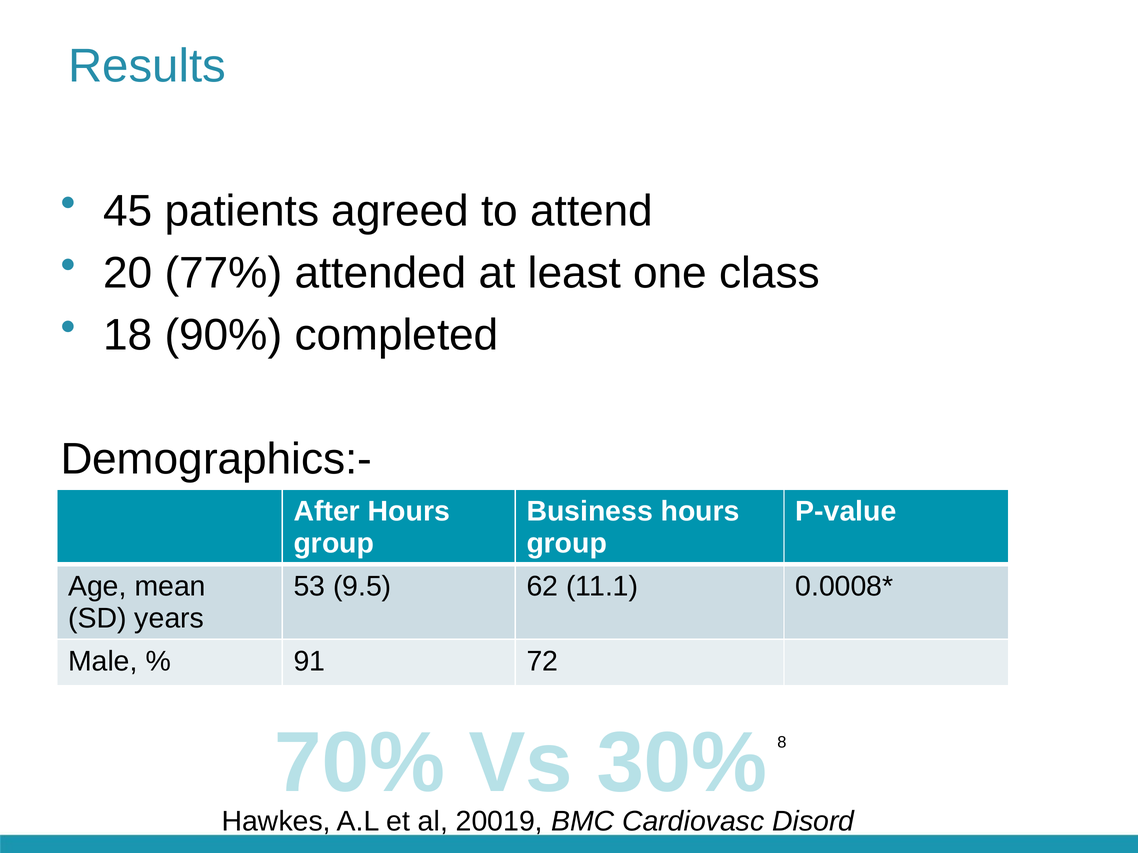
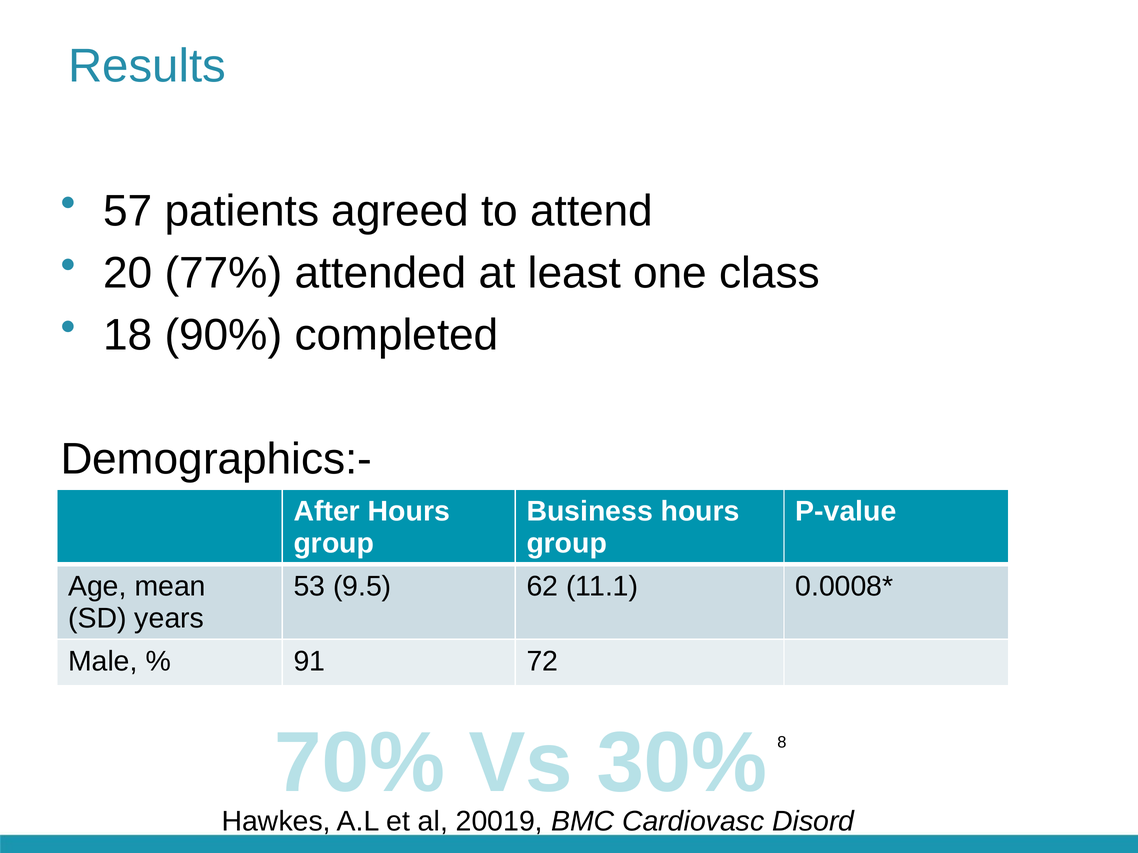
45: 45 -> 57 (128, 211)
